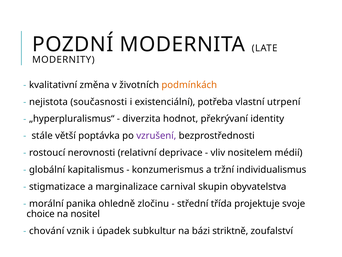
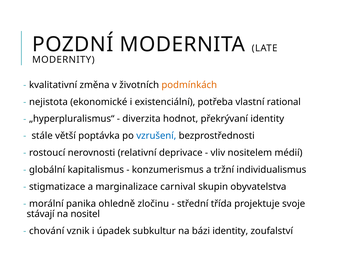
současnosti: současnosti -> ekonomické (99, 102)
utrpení: utrpení -> rational (284, 102)
vzrušení colour: purple -> blue (156, 136)
choice: choice -> stávají (41, 214)
bázi striktně: striktně -> identity (230, 230)
